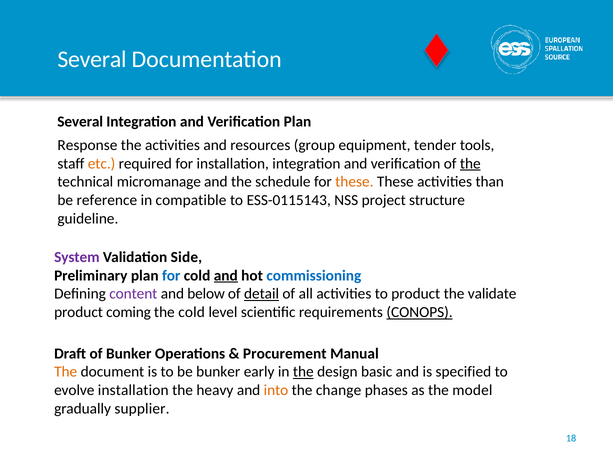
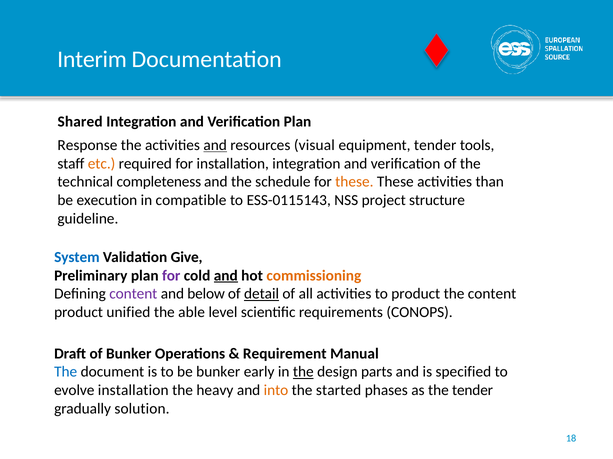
Several: Several -> Interim (92, 60)
Several: Several -> Shared (80, 122)
and underline: none -> present (215, 145)
group: group -> visual (314, 145)
the underline: present -> none (470, 164)
micromanage: micromanage -> completeness (159, 182)
reference: reference -> execution (107, 201)
System colour: purple -> blue (77, 258)
Side: Side -> Give (187, 258)
for colour: blue -> purple (171, 276)
commissioning colour: blue -> orange (314, 276)
the validate: validate -> content (492, 294)
coming: coming -> unified (128, 313)
the cold: cold -> able (192, 313)
CONOPS underline: present -> none (420, 313)
Procurement: Procurement -> Requirement (285, 354)
The colour: orange -> blue (66, 373)
basic: basic -> parts (377, 373)
change: change -> started (339, 391)
the model: model -> tender (473, 391)
supplier: supplier -> solution (142, 409)
